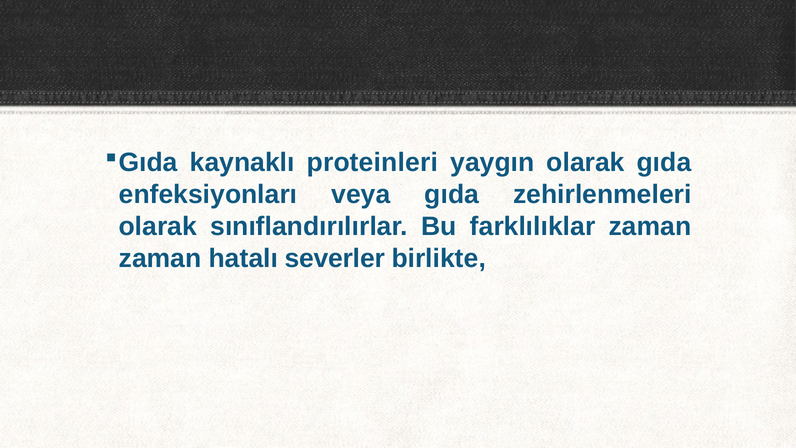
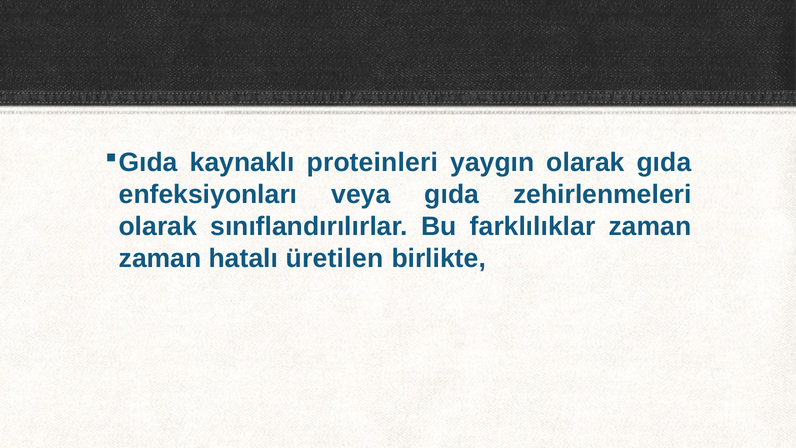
severler: severler -> üretilen (335, 258)
